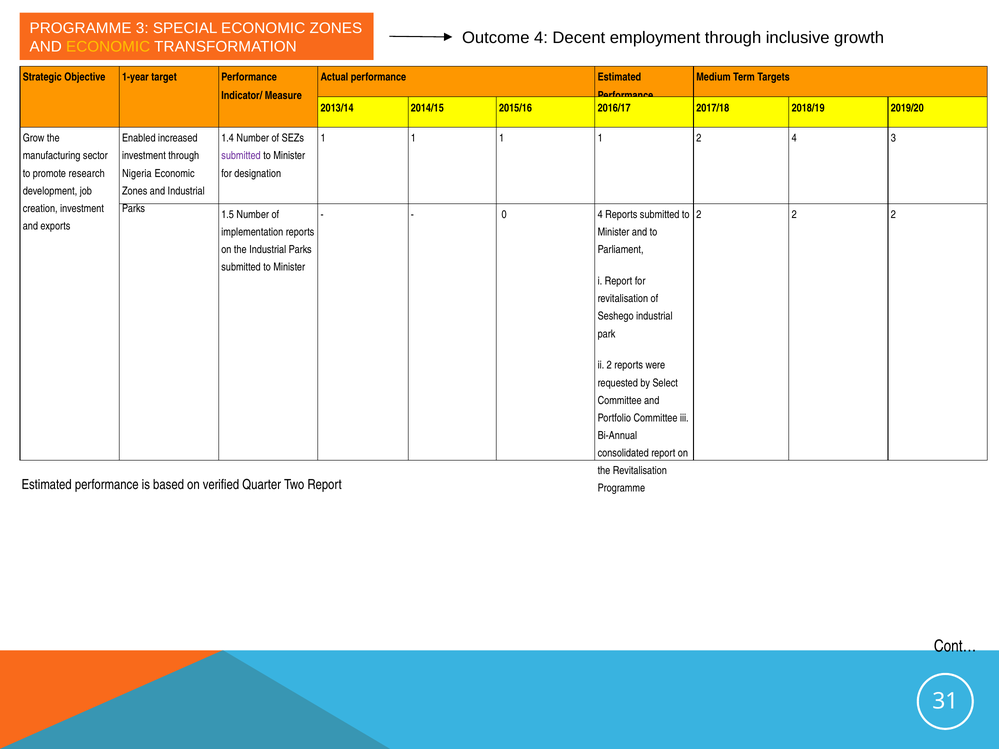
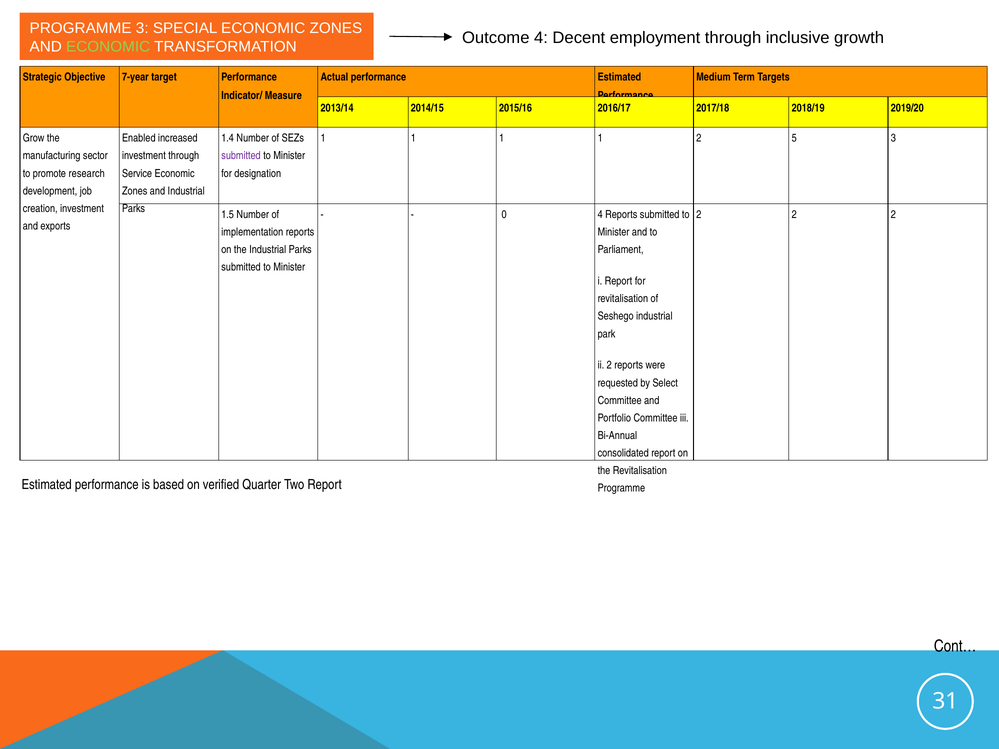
ECONOMIC colour: yellow -> light green (108, 47)
1-year: 1-year -> 7-year (135, 77)
2 4: 4 -> 5 (794, 138)
Nigeria: Nigeria -> Service (137, 173)
